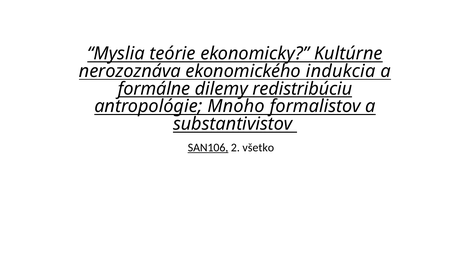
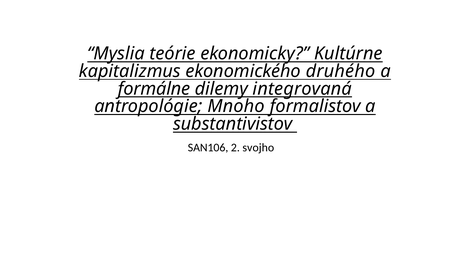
nerozoznáva: nerozoznáva -> kapitalizmus (130, 71)
indukcia: indukcia -> druhého (341, 71)
redistribúciu: redistribúciu -> integrovaná (302, 89)
SAN106 underline: present -> none (208, 148)
všetko: všetko -> svojho (258, 148)
